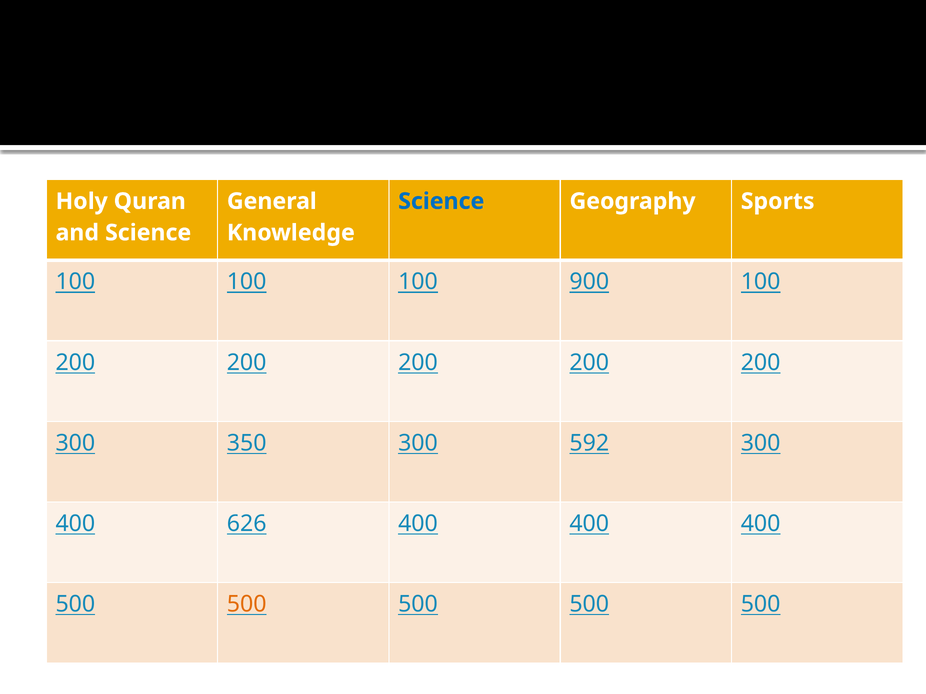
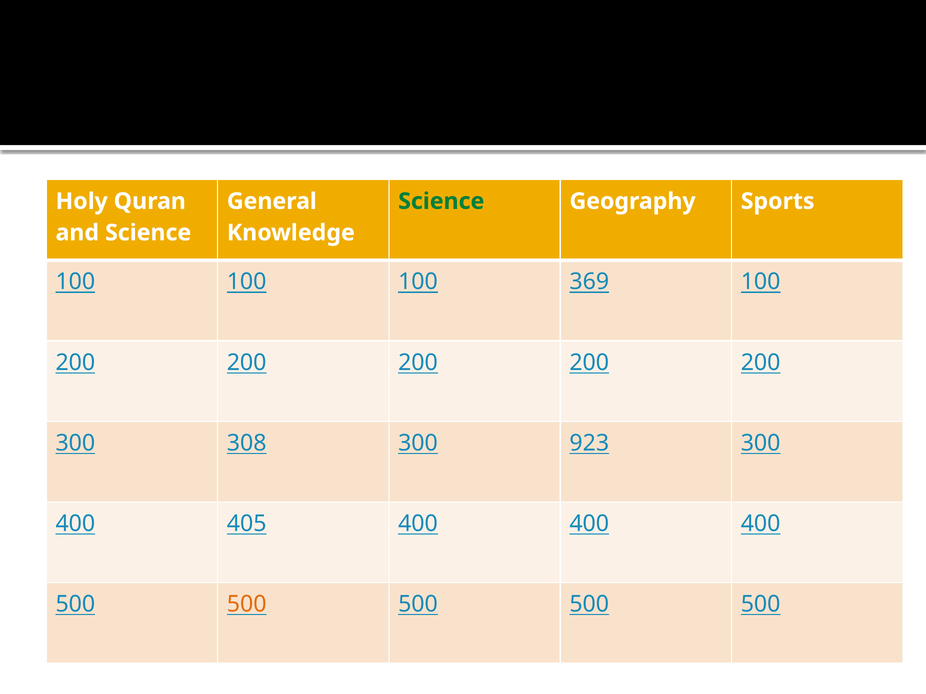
Science colour: blue -> green (441, 201)
900: 900 -> 369 (589, 282)
350: 350 -> 308 (247, 443)
592: 592 -> 923 (589, 443)
626: 626 -> 405 (247, 524)
